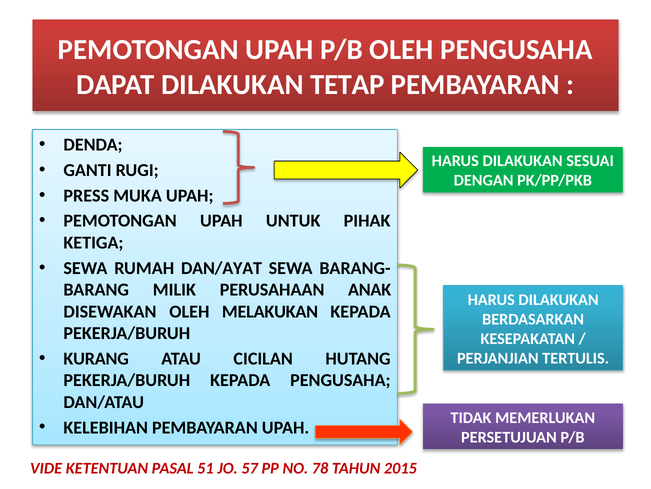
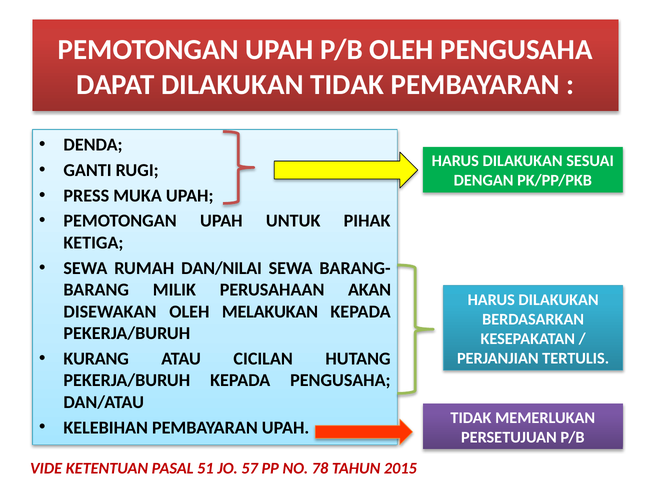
DILAKUKAN TETAP: TETAP -> TIDAK (347, 85)
DAN/AYAT: DAN/AYAT -> DAN/NILAI (222, 268)
ANAK: ANAK -> AKAN (370, 289)
